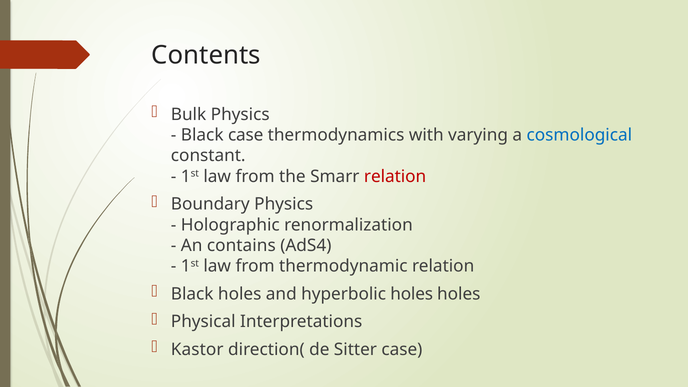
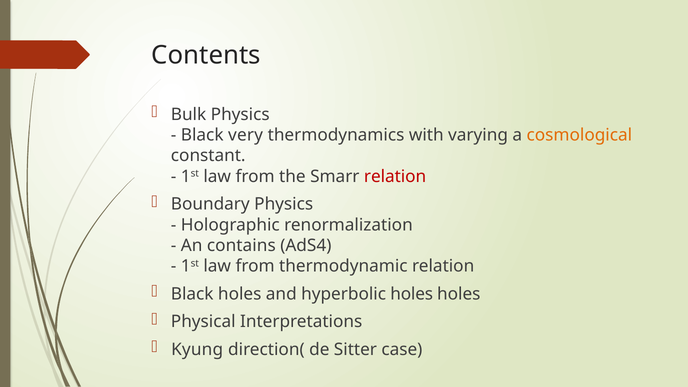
Black case: case -> very (246, 135)
cosmological colour: blue -> orange (579, 135)
Kastor: Kastor -> Kyung (197, 350)
